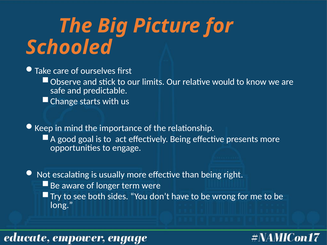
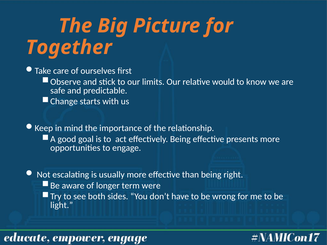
Schooled: Schooled -> Together (69, 47)
long: long -> light (62, 205)
